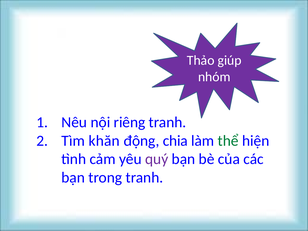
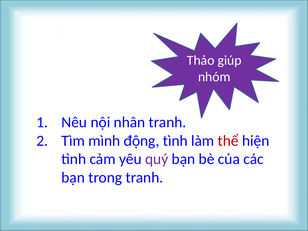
riêng: riêng -> nhân (129, 122)
khăn: khăn -> mình (104, 141)
động chia: chia -> tình (175, 141)
thể colour: green -> red (228, 141)
